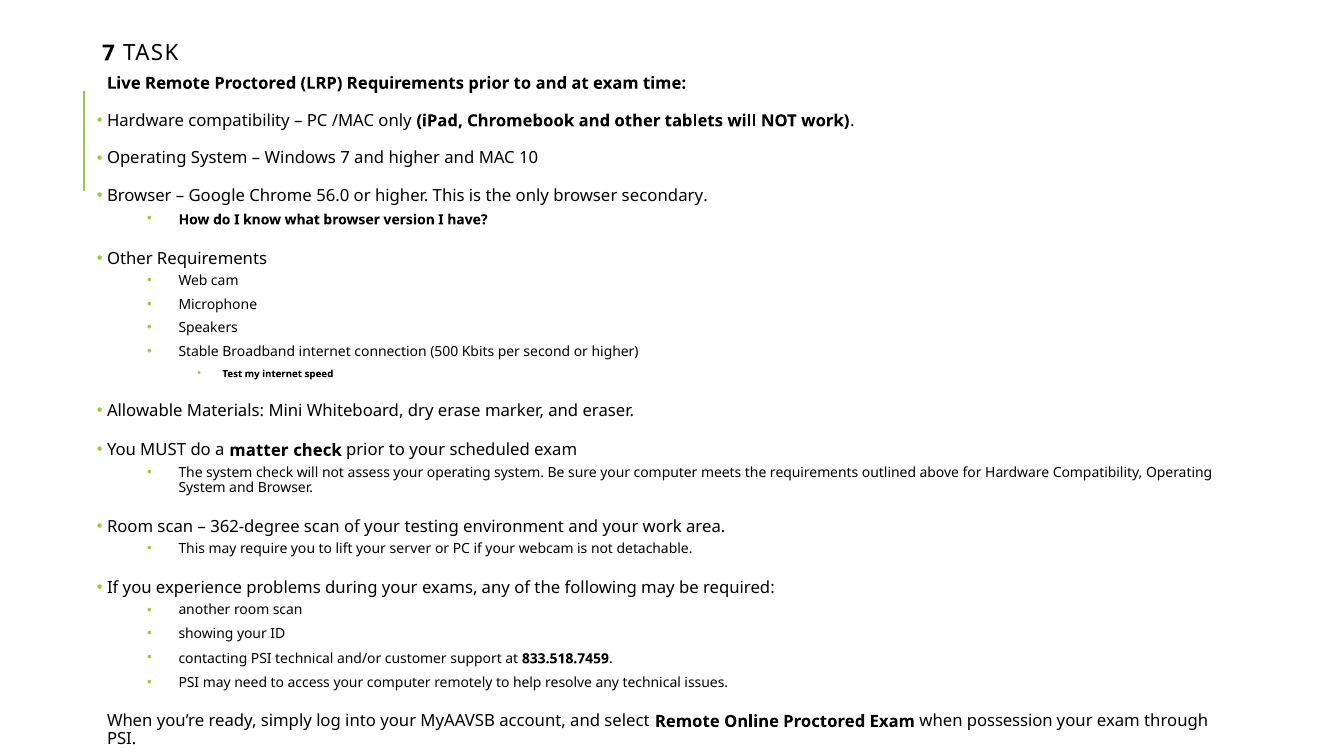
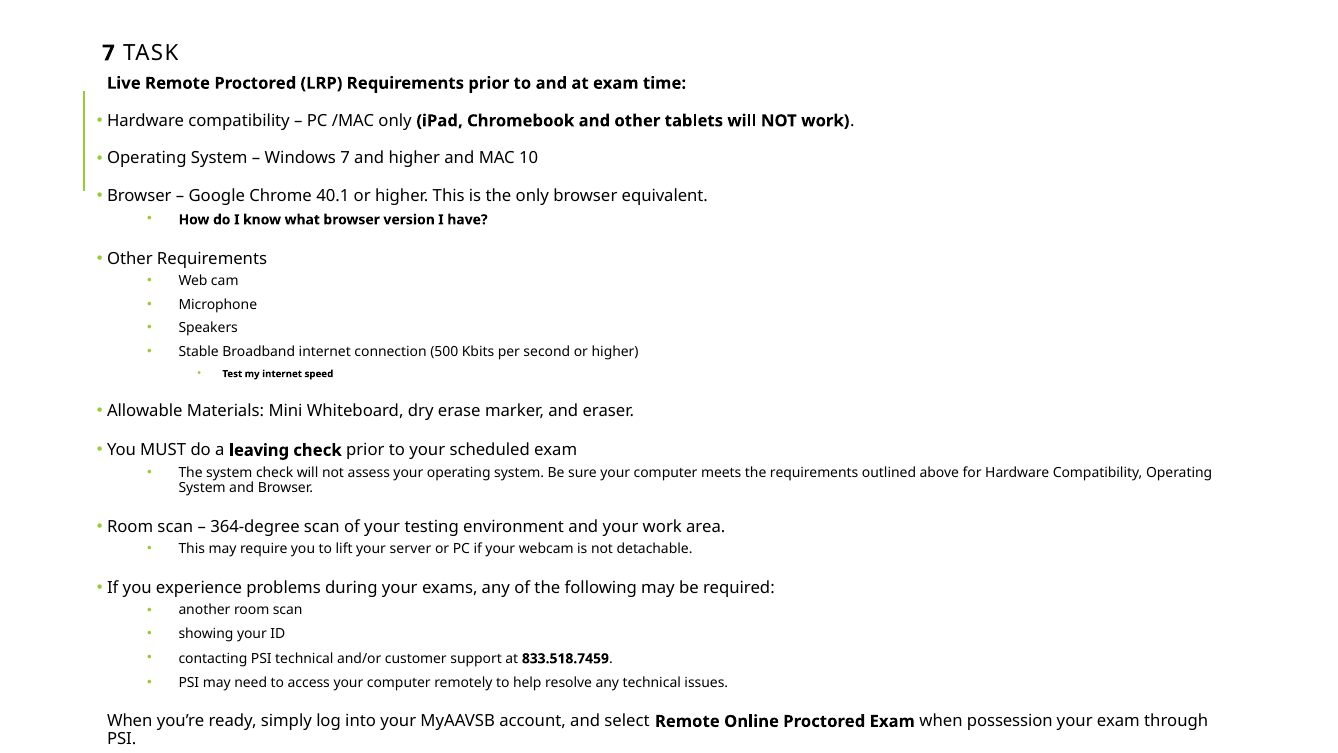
56.0: 56.0 -> 40.1 (333, 196)
secondary: secondary -> equivalent (665, 196)
matter: matter -> leaving (259, 450)
362-degree: 362-degree -> 364-degree (255, 527)
